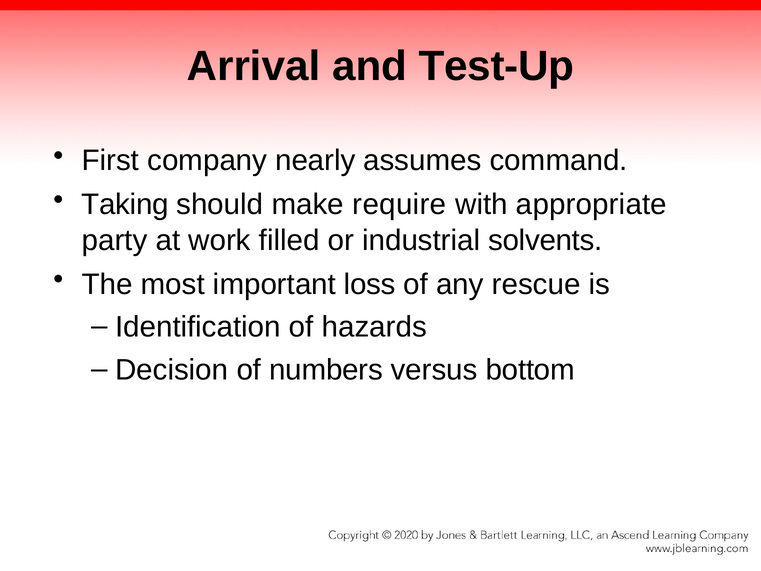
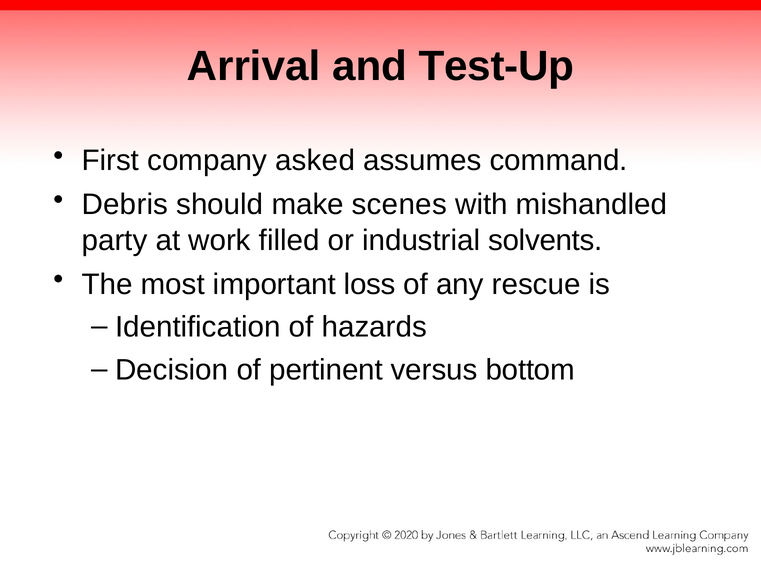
nearly: nearly -> asked (315, 161)
Taking: Taking -> Debris (125, 205)
require: require -> scenes (399, 205)
appropriate: appropriate -> mishandled (592, 205)
numbers: numbers -> pertinent (326, 370)
